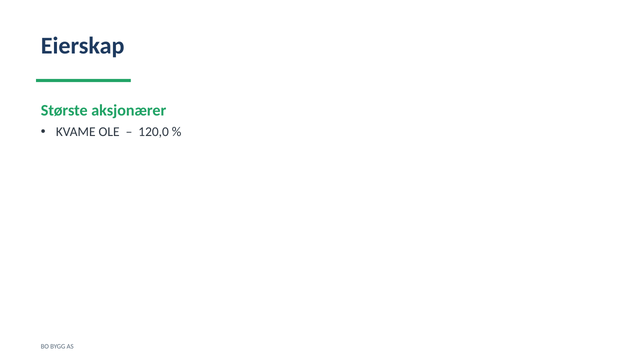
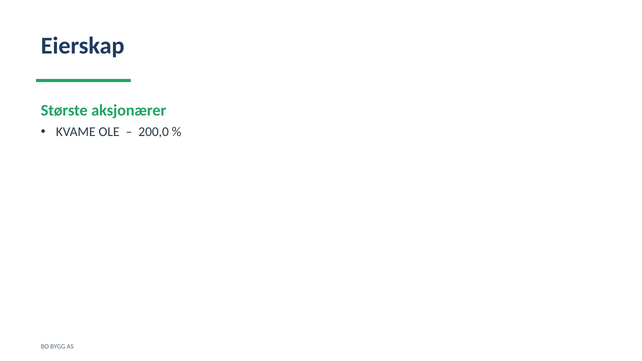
120,0: 120,0 -> 200,0 (154, 132)
